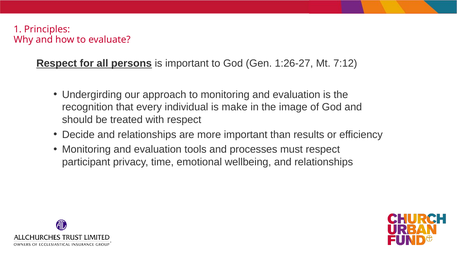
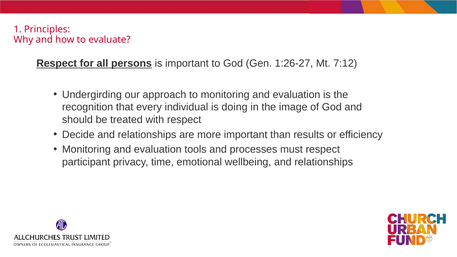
make: make -> doing (235, 107)
